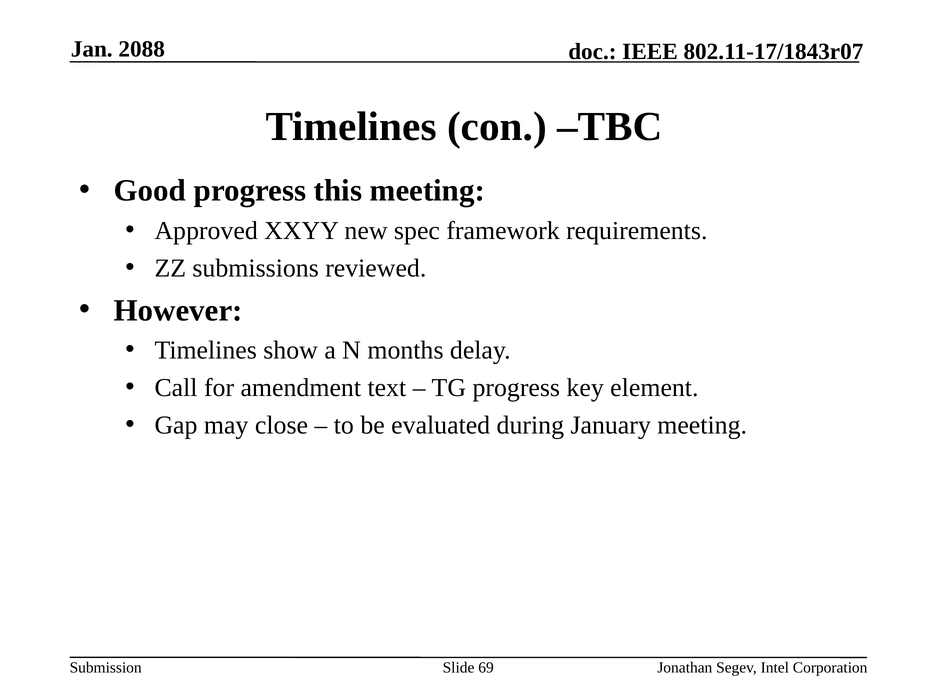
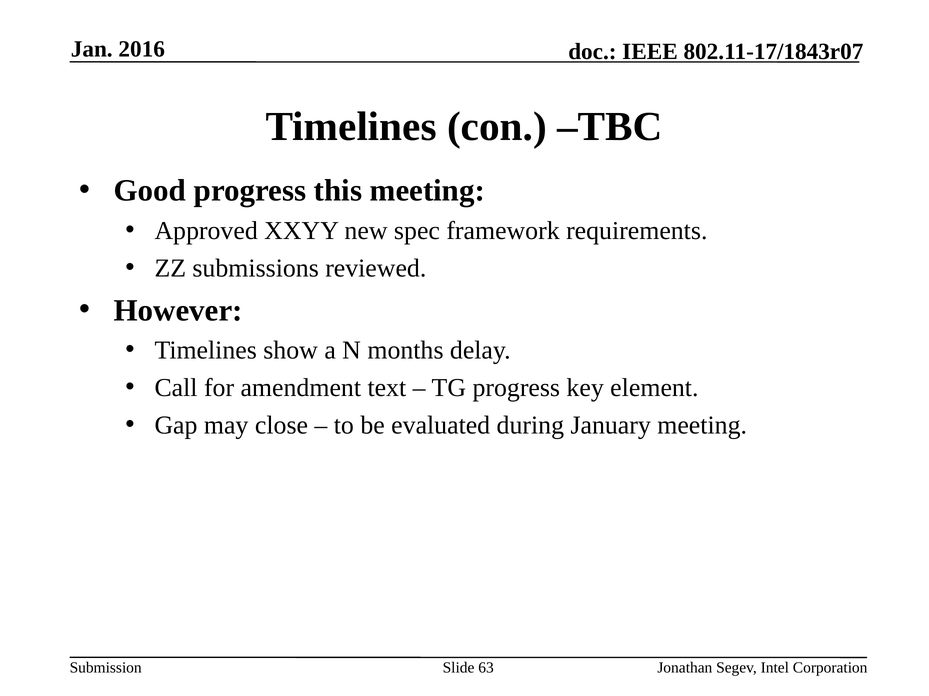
2088: 2088 -> 2016 (142, 49)
69: 69 -> 63 (486, 668)
